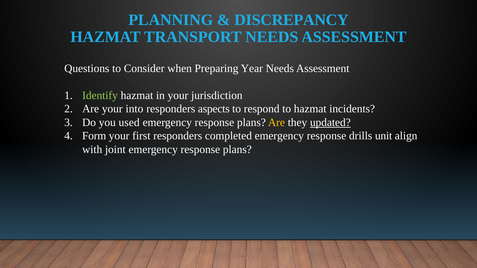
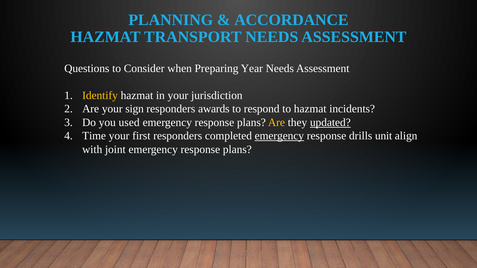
DISCREPANCY: DISCREPANCY -> ACCORDANCE (291, 20)
Identify colour: light green -> yellow (100, 96)
into: into -> sign (135, 109)
aspects: aspects -> awards (214, 109)
Form: Form -> Time (94, 136)
emergency underline: none -> present (279, 136)
